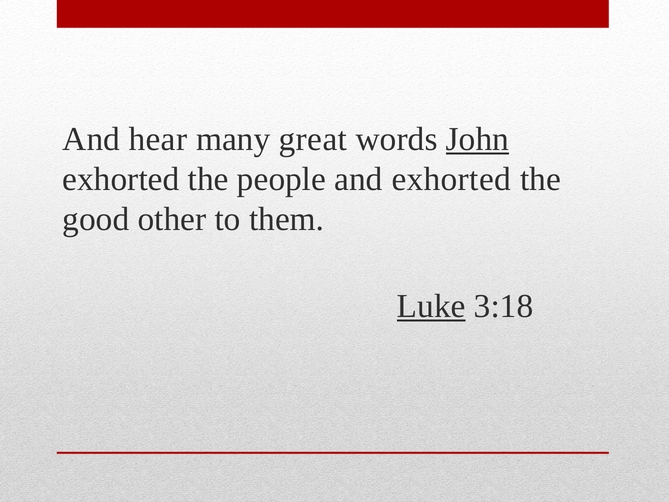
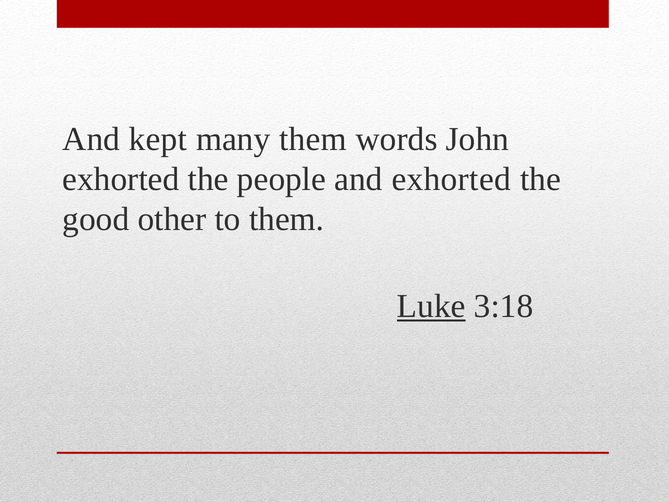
hear: hear -> kept (158, 139)
many great: great -> them (313, 139)
John underline: present -> none (477, 139)
